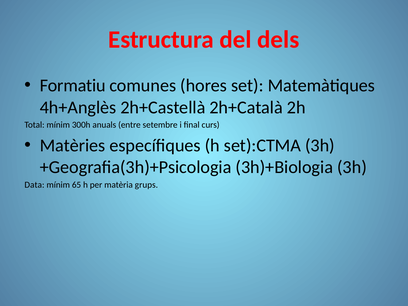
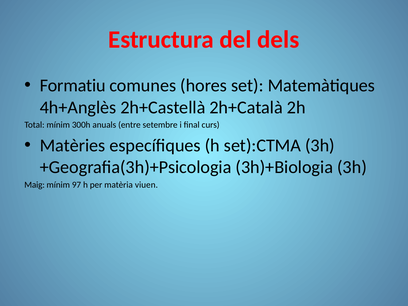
Data: Data -> Maig (35, 185)
65: 65 -> 97 (77, 185)
grups: grups -> viuen (146, 185)
